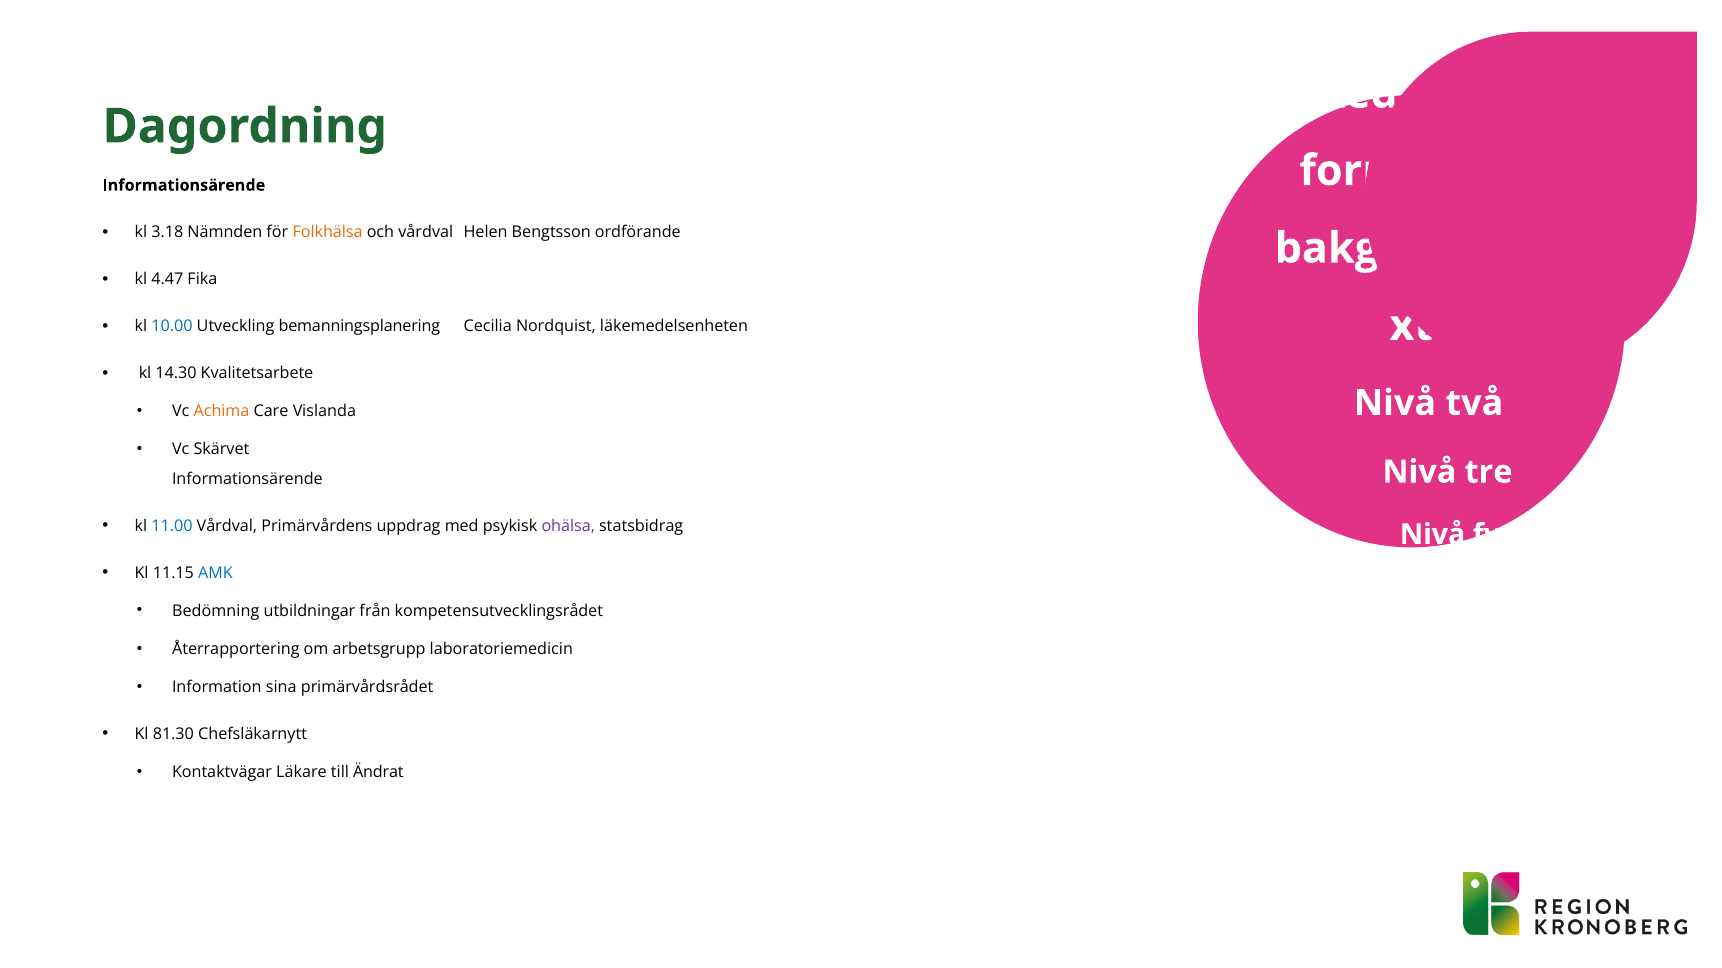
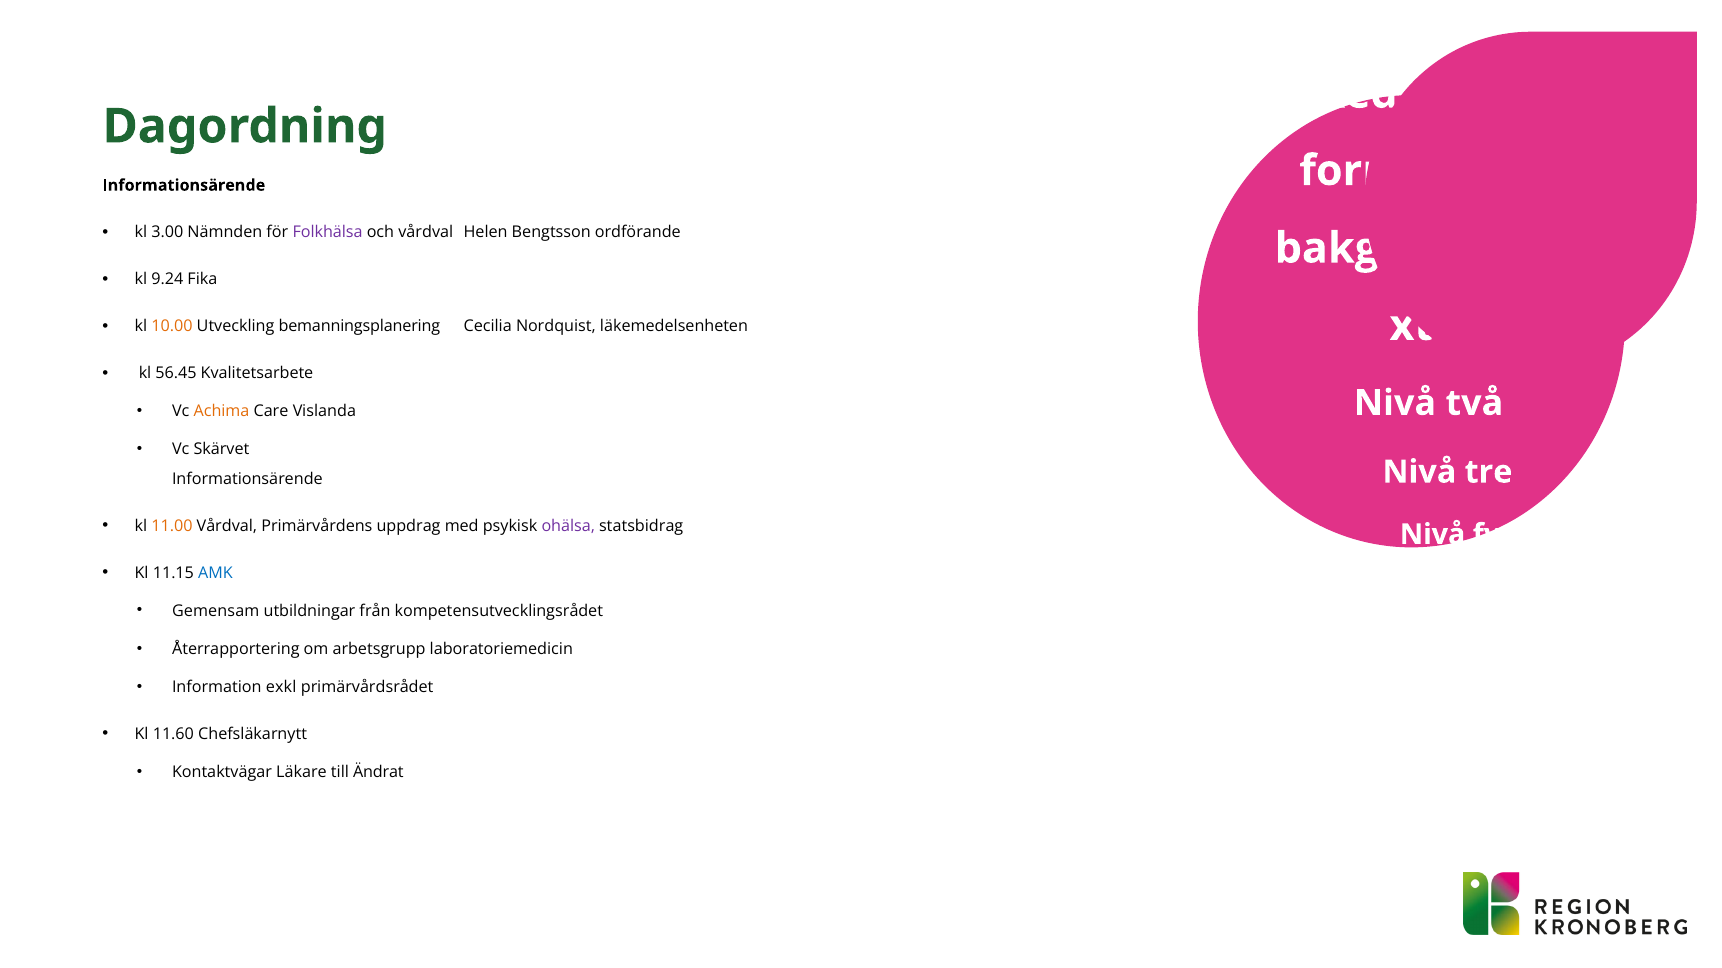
3.18: 3.18 -> 3.00 (167, 233)
Folkhälsa colour: orange -> purple (328, 233)
4.47: 4.47 -> 9.24 (167, 280)
10.00 colour: blue -> orange (172, 327)
14.30: 14.30 -> 56.45 (176, 374)
11.00 colour: blue -> orange (172, 526)
Bedömning: Bedömning -> Gemensam (216, 611)
sina: sina -> exkl (281, 687)
81.30: 81.30 -> 11.60 (173, 735)
